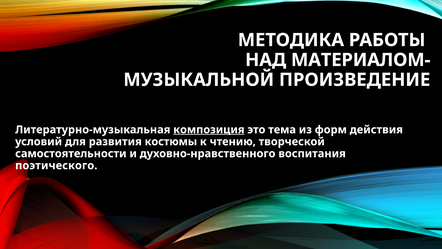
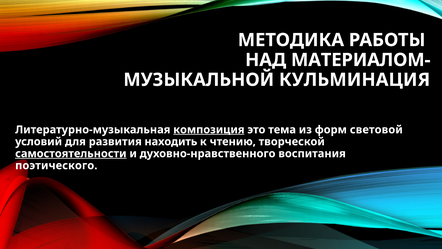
ПРОИЗВЕДЕНИЕ: ПРОИЗВЕДЕНИЕ -> КУЛЬМИНАЦИЯ (355, 80)
действия: действия -> световой (376, 130)
костюмы: костюмы -> находить (171, 141)
самостоятельности underline: none -> present (71, 153)
